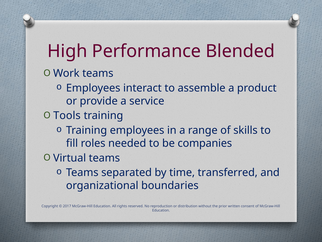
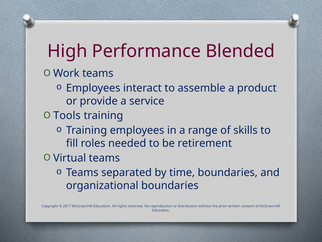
companies: companies -> retirement (205, 143)
time transferred: transferred -> boundaries (228, 172)
